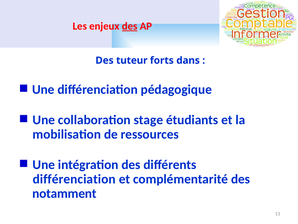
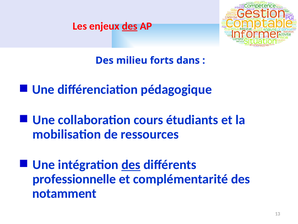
tuteur: tuteur -> milieu (132, 60)
stage: stage -> cours (148, 120)
des underline: none -> present (131, 164)
différenciation: différenciation -> professionnelle (74, 179)
